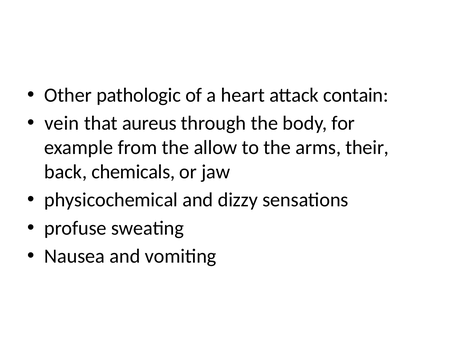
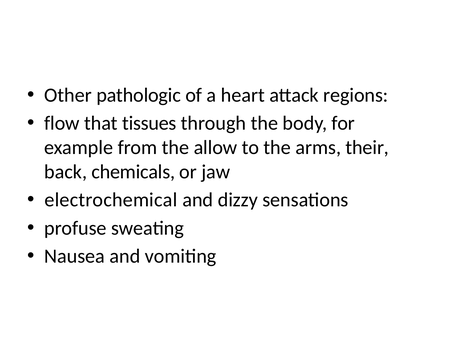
contain: contain -> regions (356, 95)
vein: vein -> flow (62, 123)
aureus: aureus -> tissues (149, 123)
physicochemical: physicochemical -> electrochemical (111, 200)
